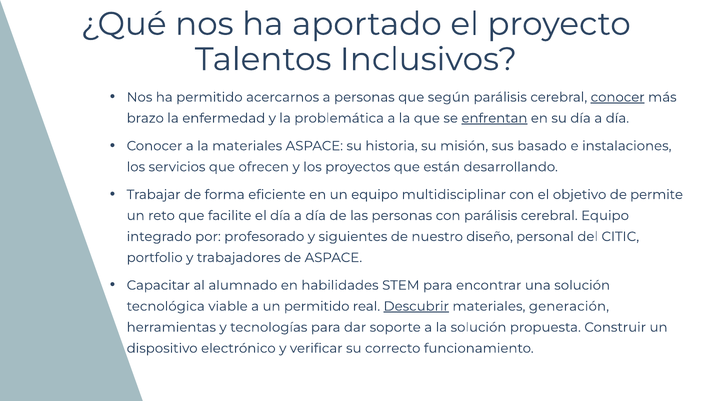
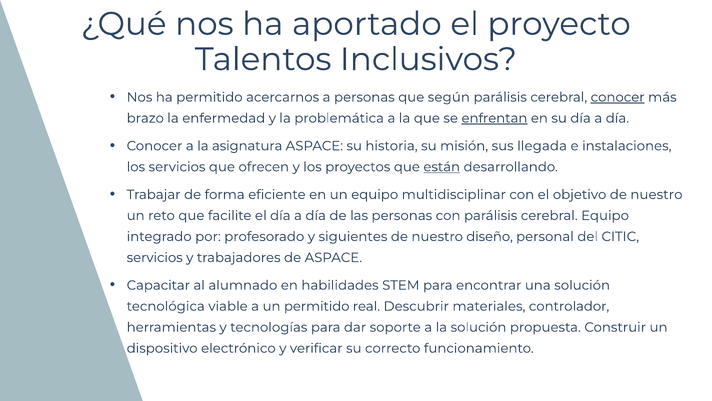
la materiales: materiales -> asignatura (247, 146)
basado: basado -> llegada (542, 146)
están underline: none -> present (442, 167)
objetivo de permite: permite -> nuestro (656, 194)
portfolio: portfolio -> servicios (155, 257)
Descubrir underline: present -> none (416, 306)
generación: generación -> controlador (569, 306)
